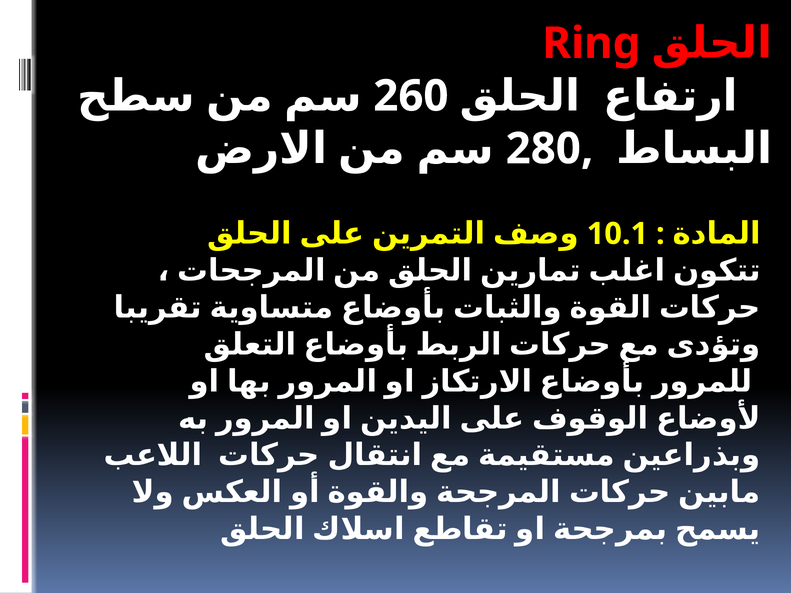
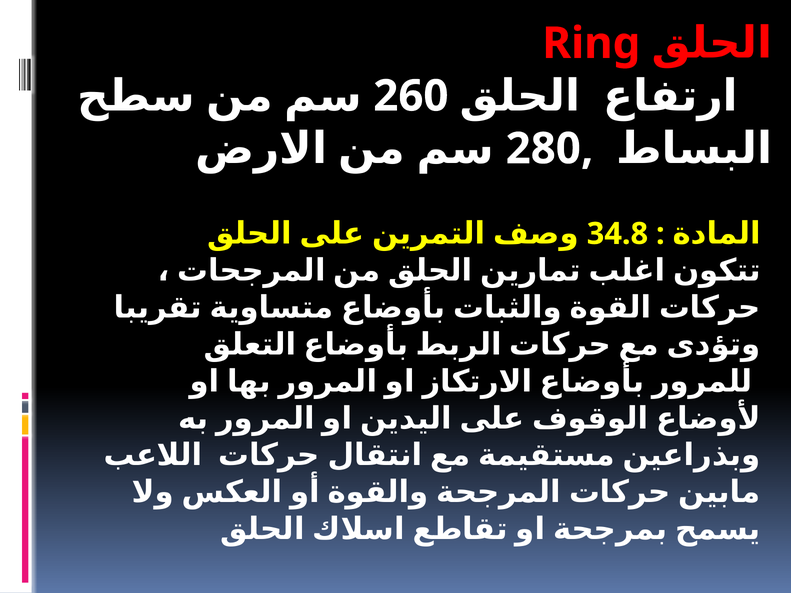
10.1: 10.1 -> 34.8 (617, 234)
